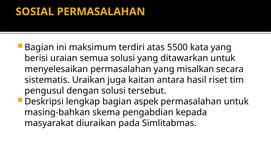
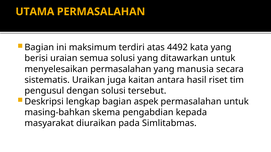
SOSIAL: SOSIAL -> UTAMA (35, 12)
5500: 5500 -> 4492 (177, 48)
misalkan: misalkan -> manusia (195, 69)
